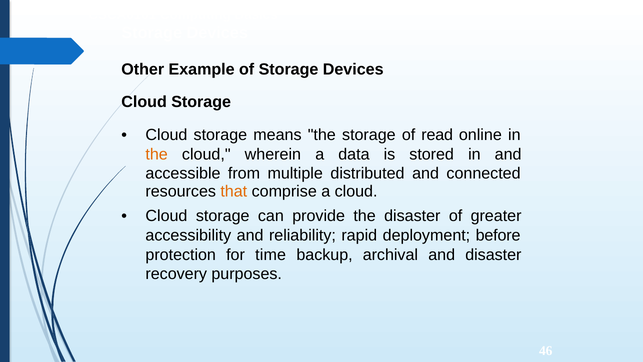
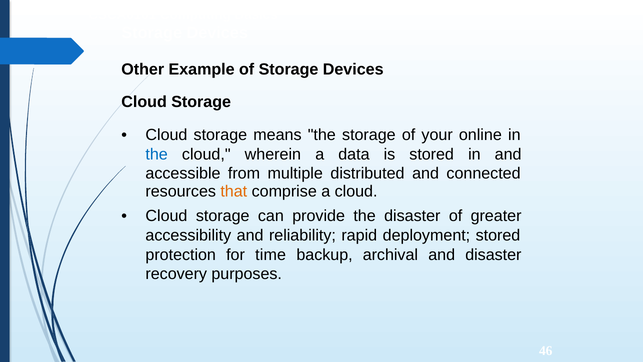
read: read -> your (437, 135)
the colour: orange -> blue (157, 154)
deployment before: before -> stored (498, 235)
